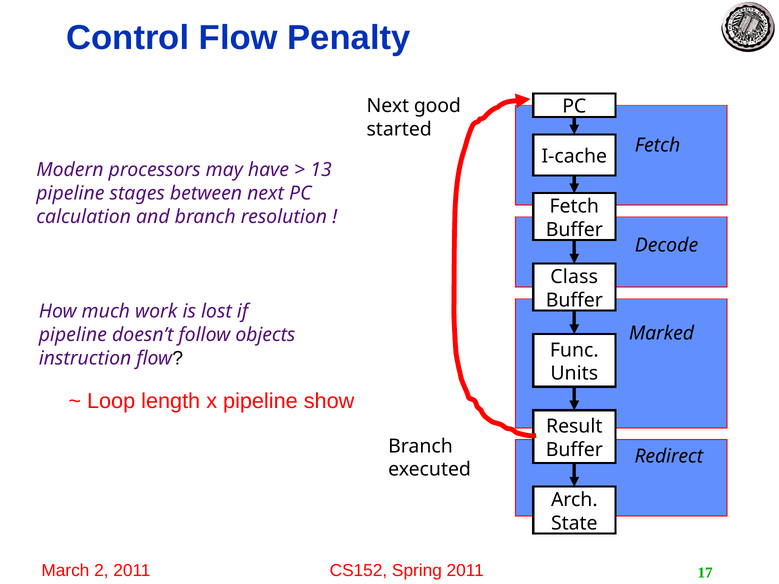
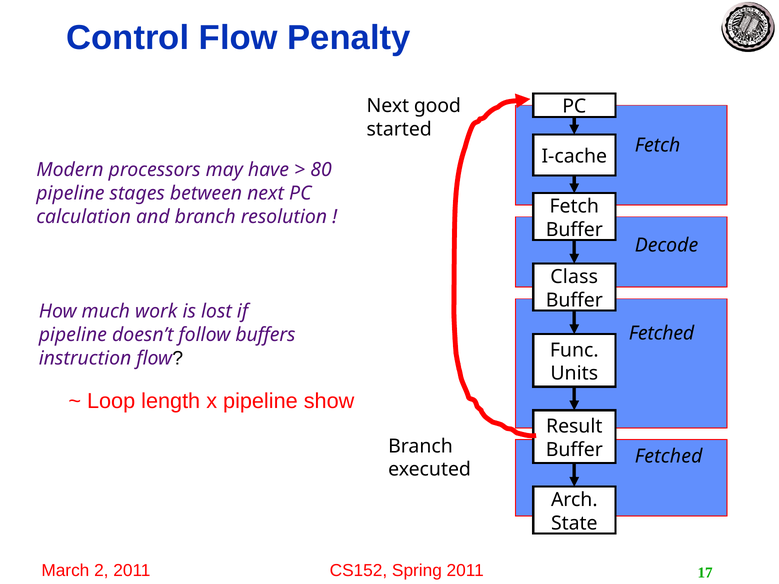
13: 13 -> 80 (321, 170)
Marked: Marked -> Fetched (662, 333)
objects: objects -> buffers (265, 335)
Buffer Redirect: Redirect -> Fetched (669, 457)
